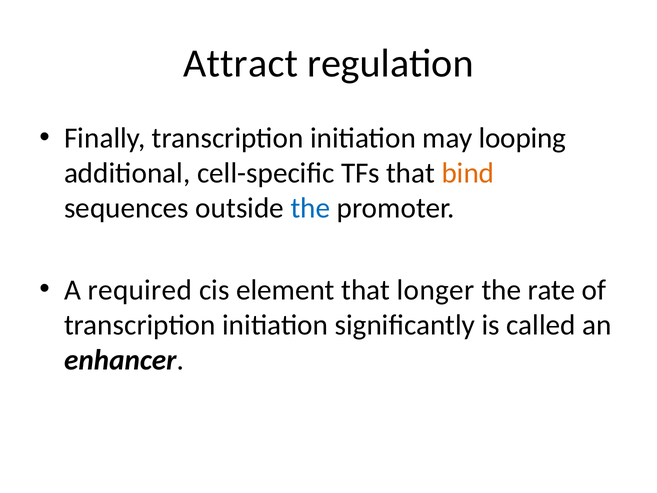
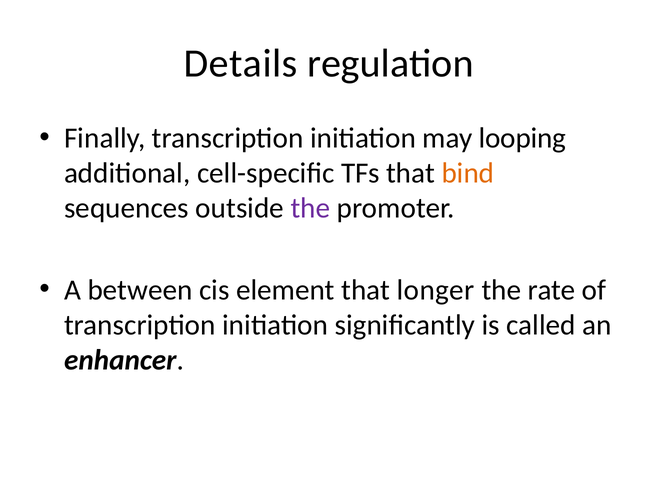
Attract: Attract -> Details (241, 64)
the colour: blue -> purple (310, 208)
required: required -> between (140, 290)
